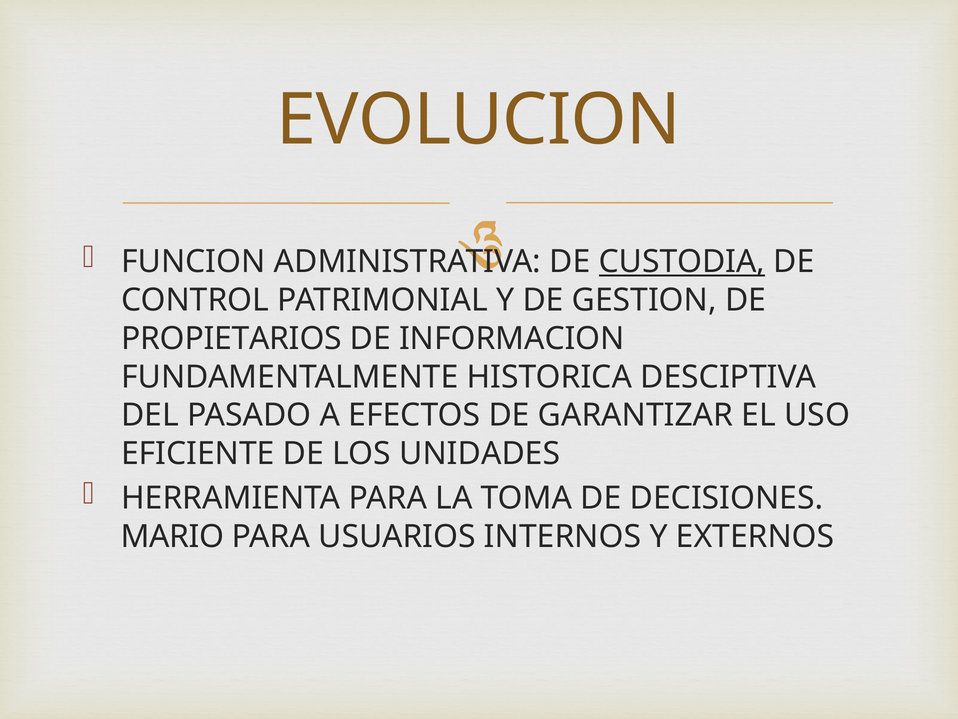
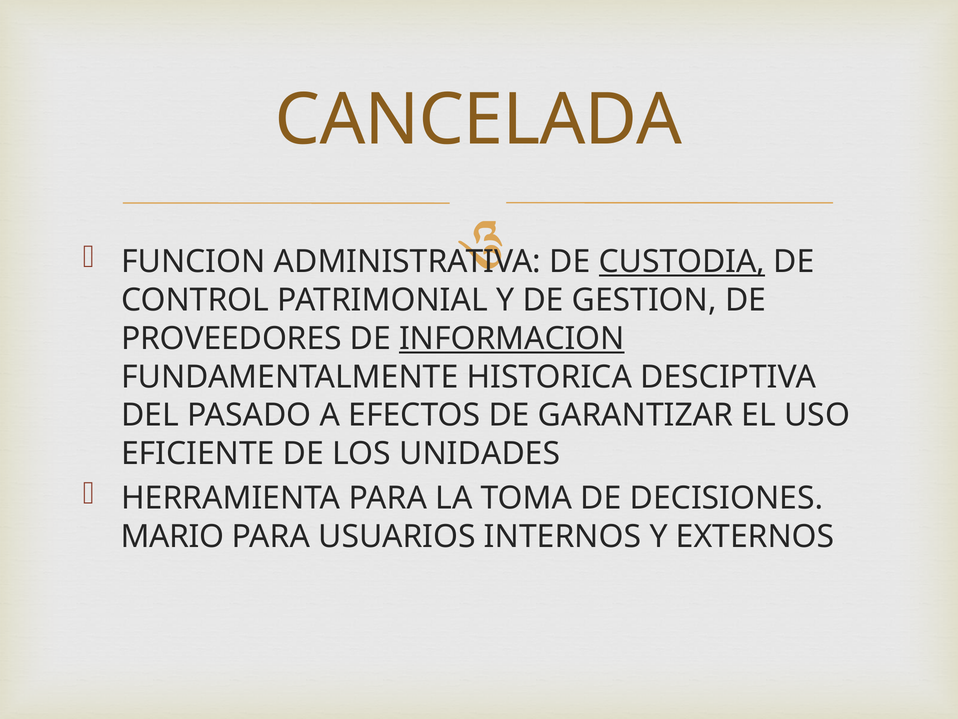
EVOLUCION: EVOLUCION -> CANCELADA (479, 120)
PROPIETARIOS: PROPIETARIOS -> PROVEEDORES (231, 338)
INFORMACION underline: none -> present (512, 338)
